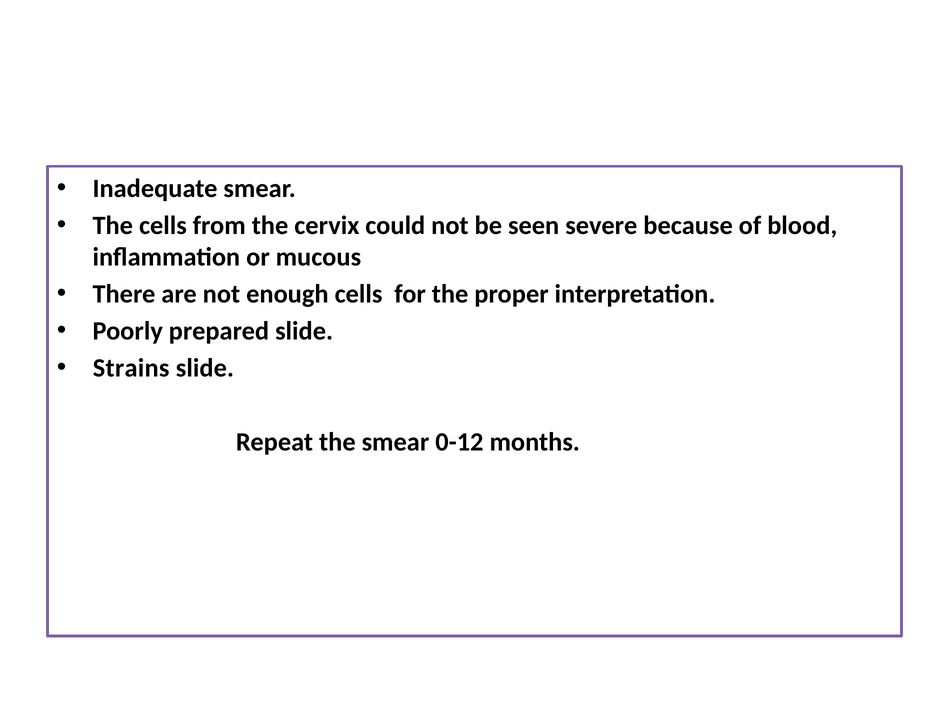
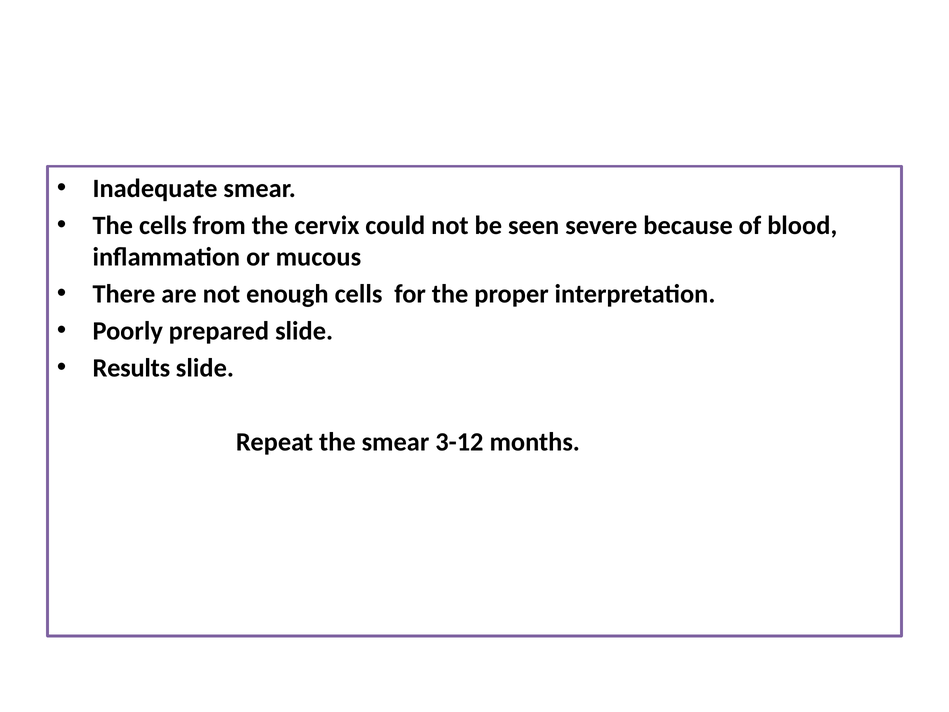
Strains: Strains -> Results (131, 368)
0-12: 0-12 -> 3-12 (459, 442)
